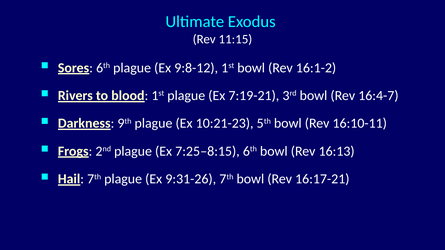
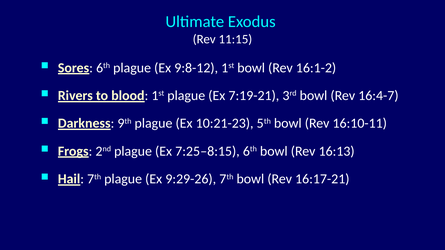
9:31-26: 9:31-26 -> 9:29-26 (191, 179)
